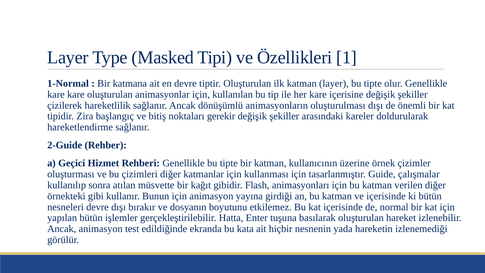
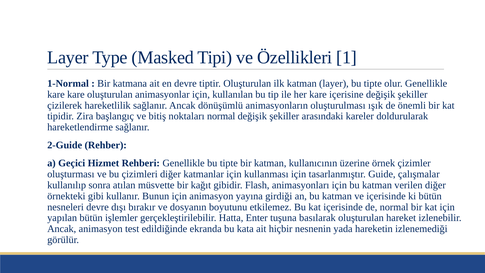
oluşturulması dışı: dışı -> ışık (376, 105)
noktaları gerekir: gerekir -> normal (221, 116)
